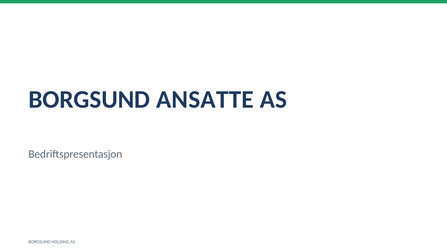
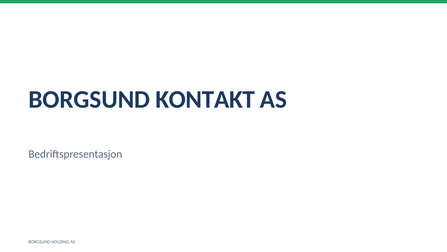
ANSATTE: ANSATTE -> KONTAKT (205, 99)
